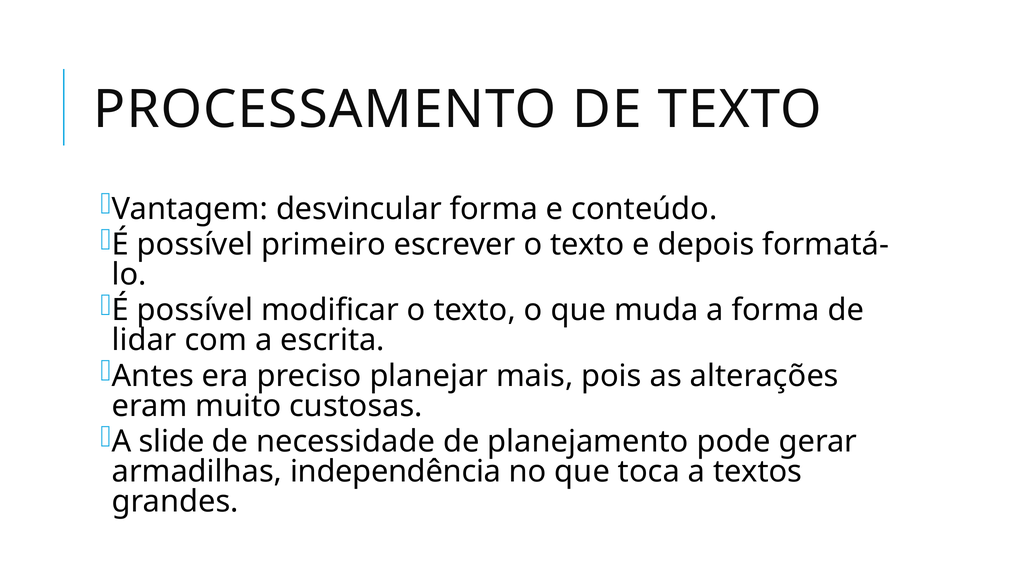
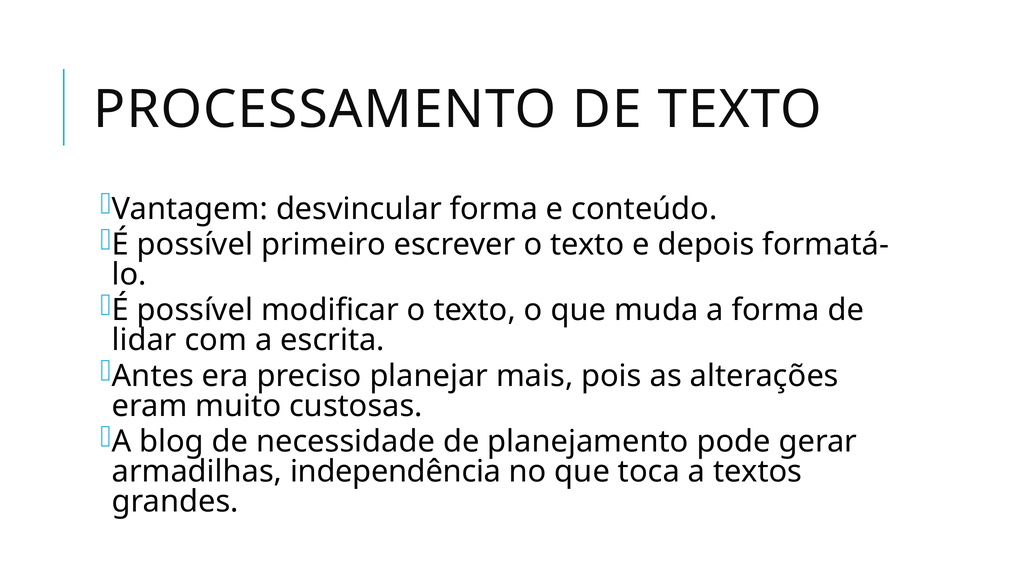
slide: slide -> blog (172, 442)
